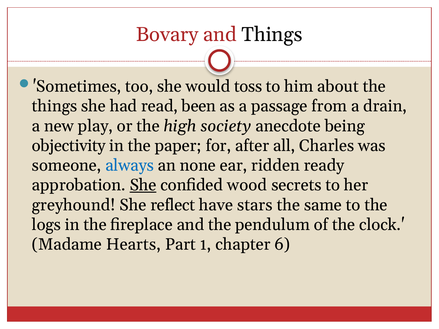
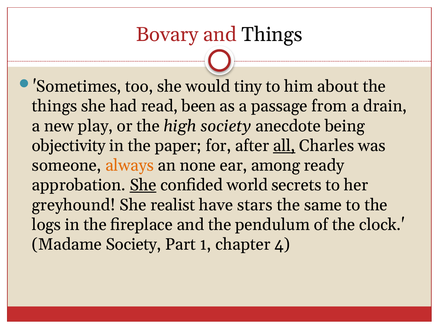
toss: toss -> tiny (248, 87)
all underline: none -> present (284, 146)
always colour: blue -> orange (130, 166)
ridden: ridden -> among (276, 166)
wood: wood -> world (247, 185)
reflect: reflect -> realist (173, 205)
Madame Hearts: Hearts -> Society (134, 245)
6: 6 -> 4 (282, 245)
